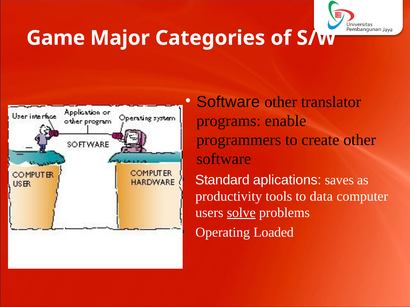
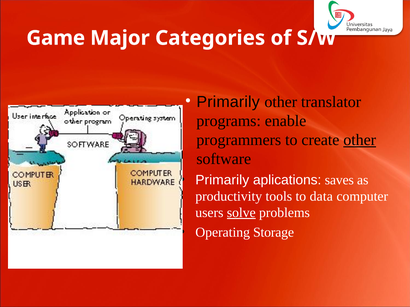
Software: Software -> Primarily (228, 102)
other underline: none -> present (360, 140)
Standard: Standard -> Primarily (222, 180)
Loaded: Loaded -> Storage (274, 233)
